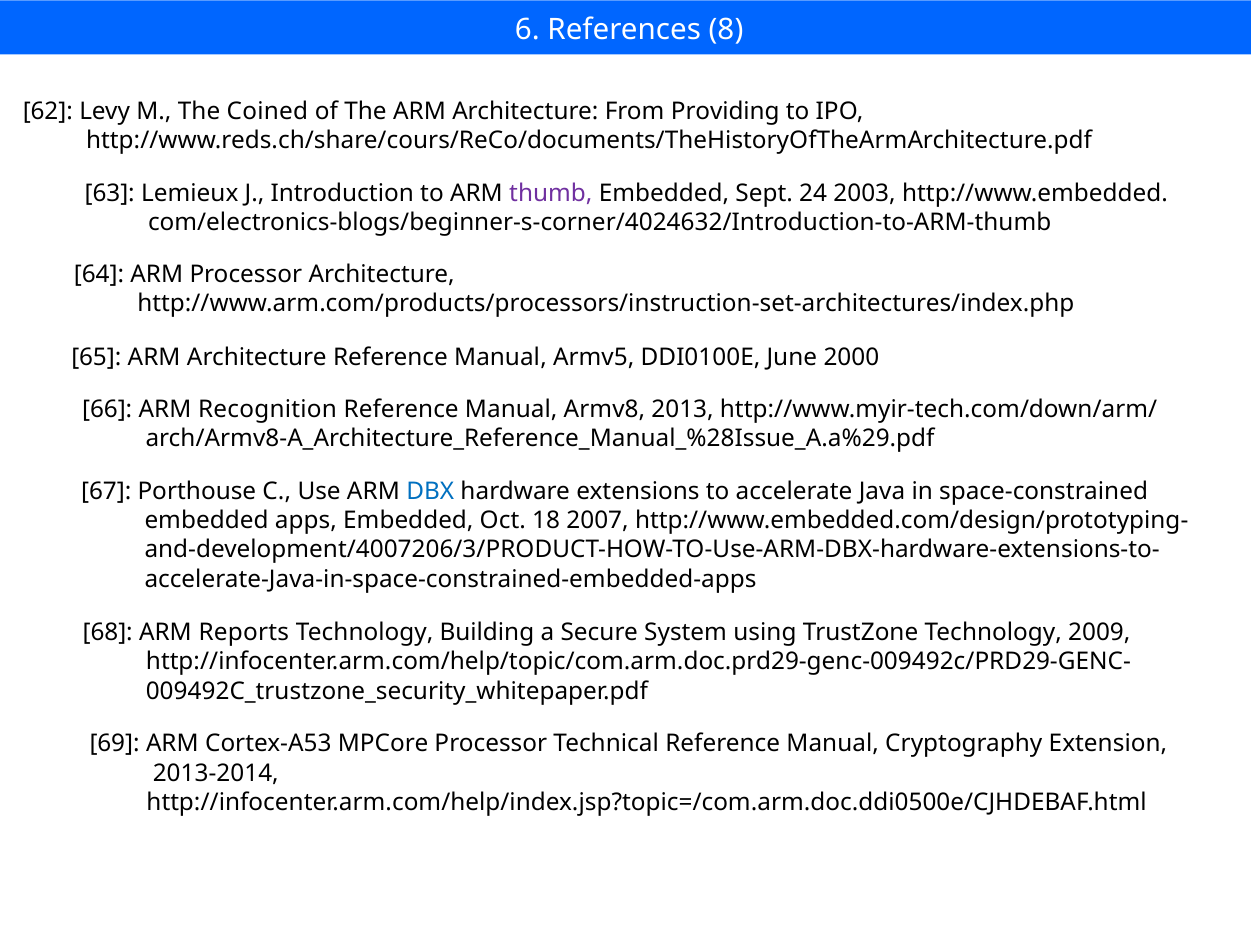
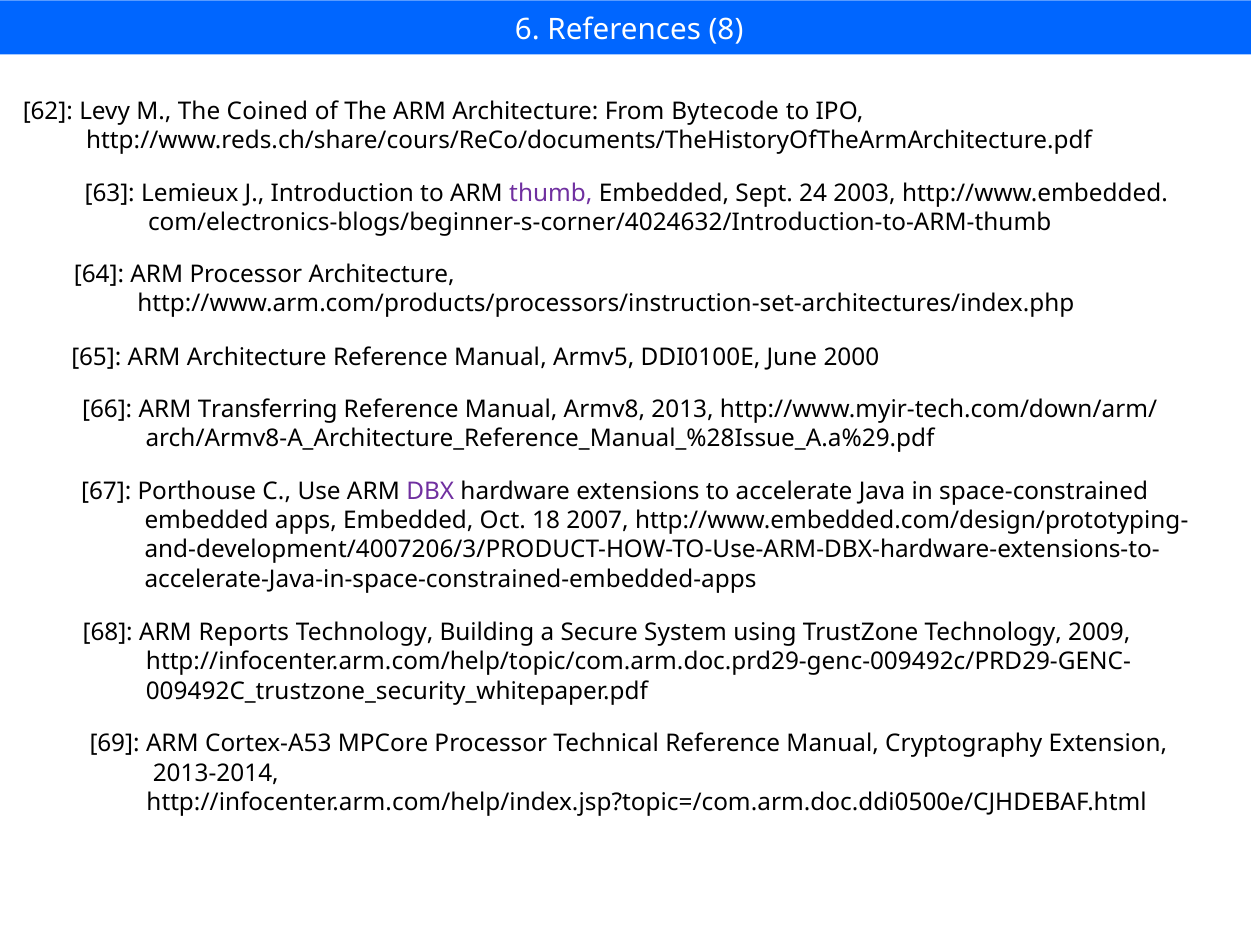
Providing: Providing -> Bytecode (725, 112)
Recognition: Recognition -> Transferring (268, 409)
DBX colour: blue -> purple (430, 492)
